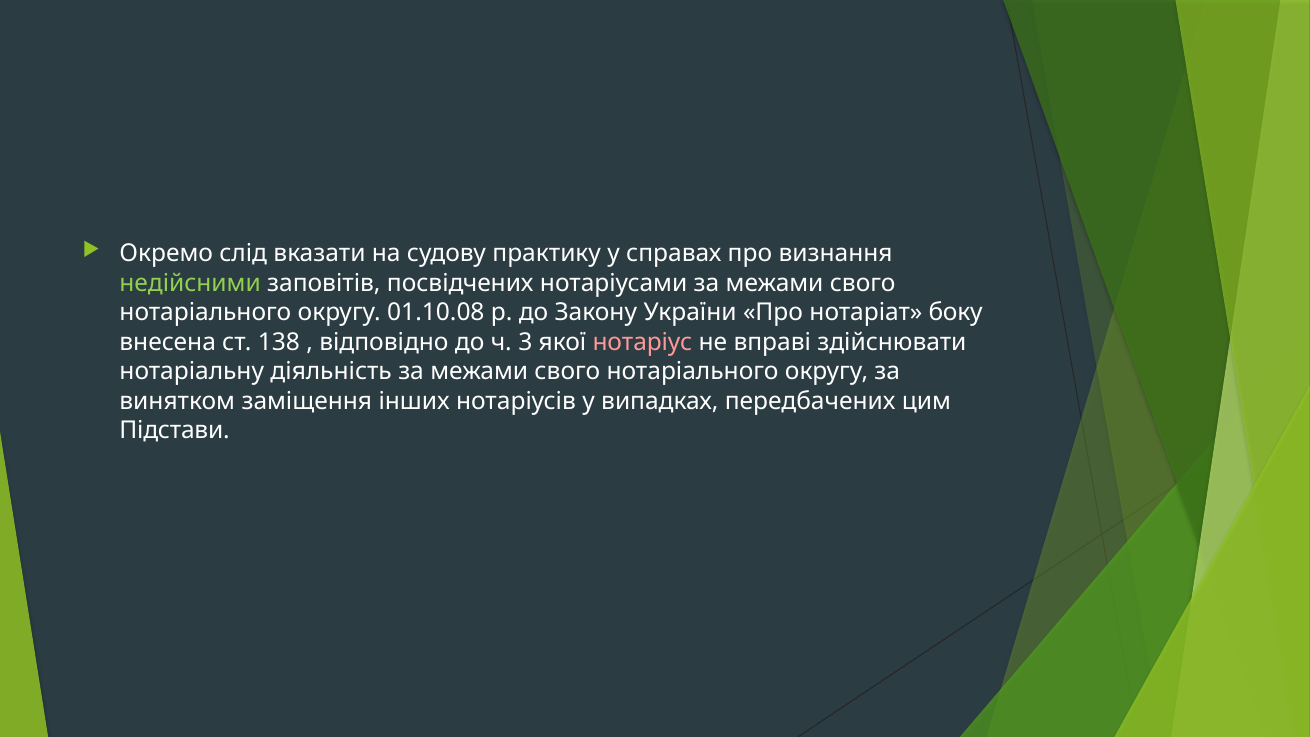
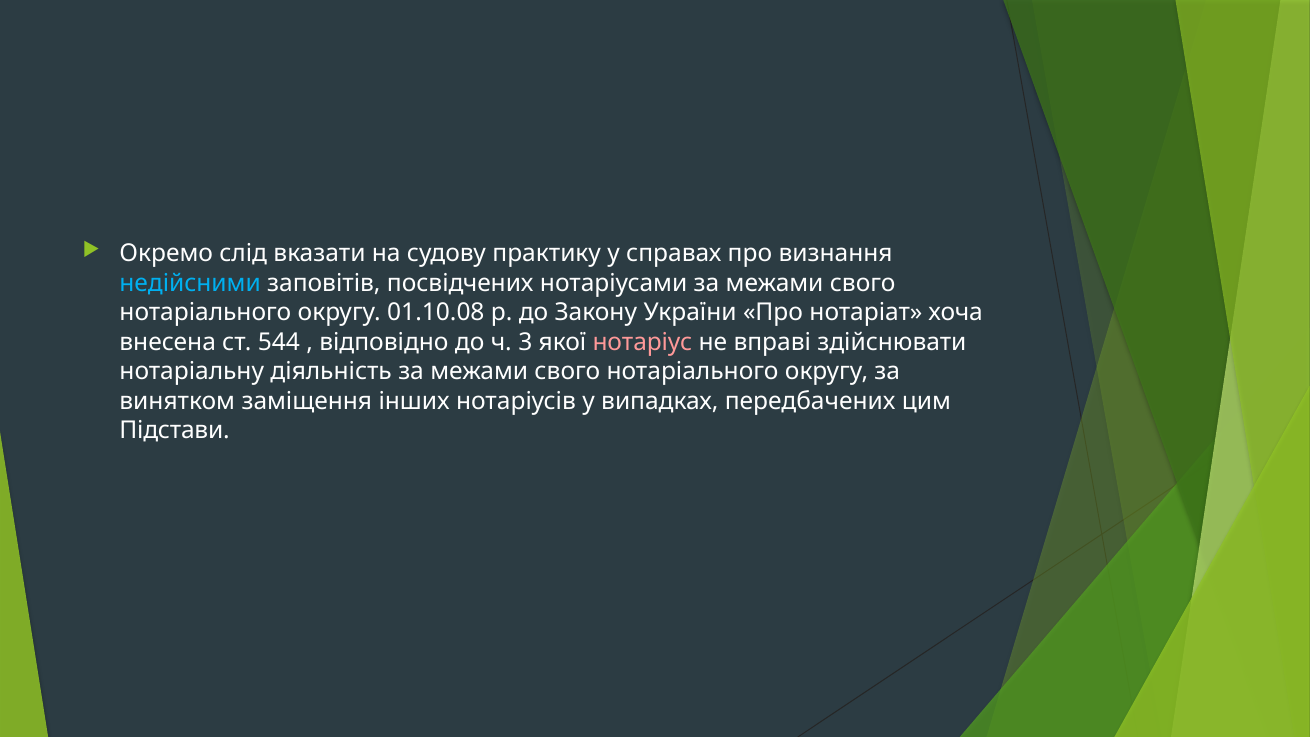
недійсними colour: light green -> light blue (190, 283)
боку: боку -> хоча (956, 312)
138: 138 -> 544 (279, 342)
